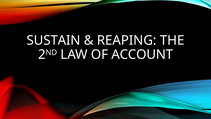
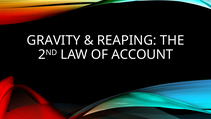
SUSTAIN: SUSTAIN -> GRAVITY (54, 40)
